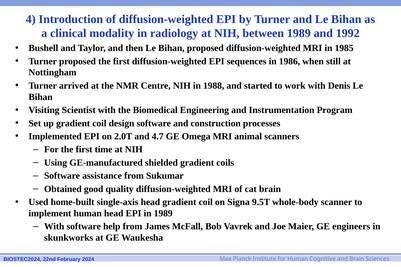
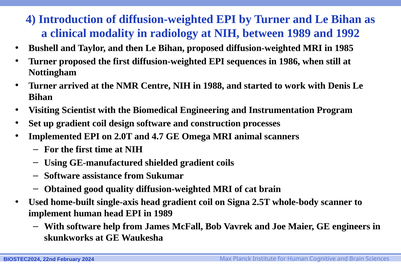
9.5T: 9.5T -> 2.5T (261, 202)
